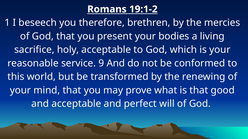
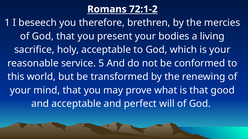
19:1-2: 19:1-2 -> 72:1-2 (143, 9)
9: 9 -> 5 (101, 63)
